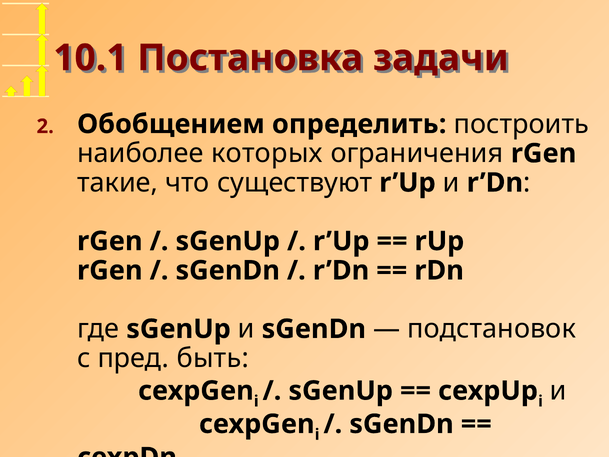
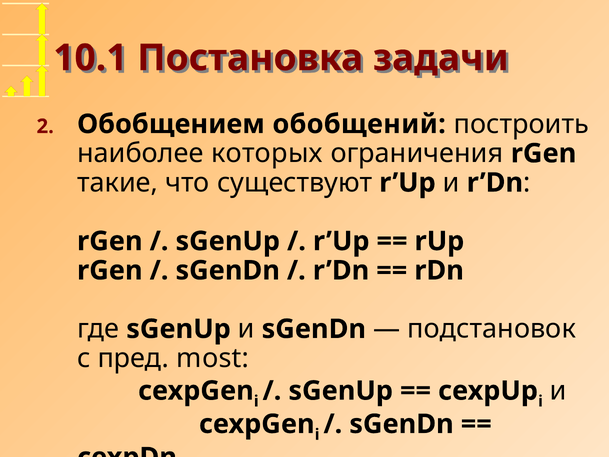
определить: определить -> обобщений (359, 124)
быть: быть -> most (213, 358)
